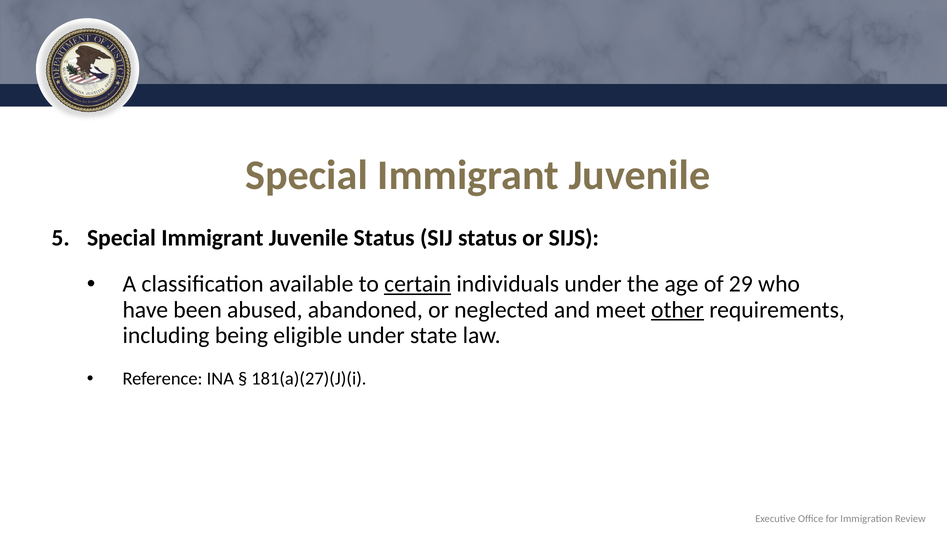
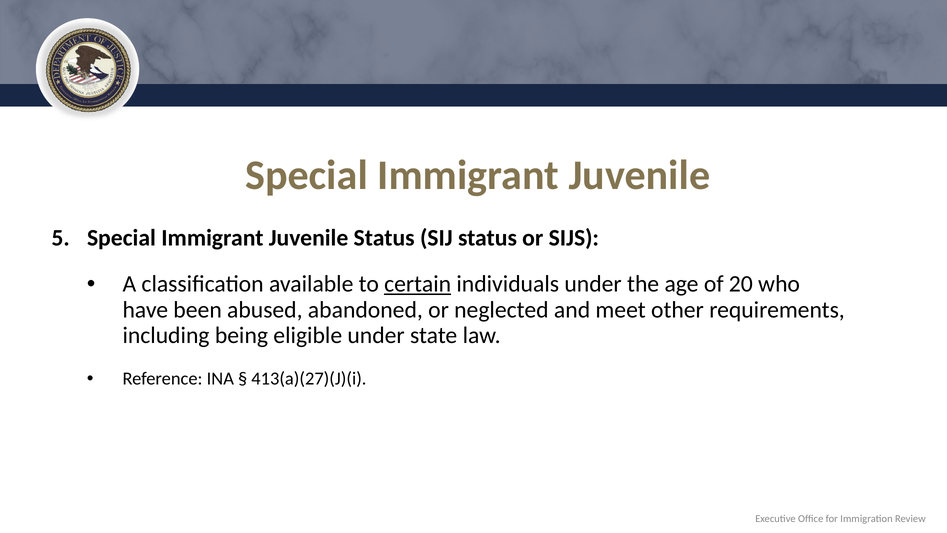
29: 29 -> 20 (741, 284)
other underline: present -> none (677, 310)
181(a)(27)(J)(i: 181(a)(27)(J)(i -> 413(a)(27)(J)(i (309, 379)
